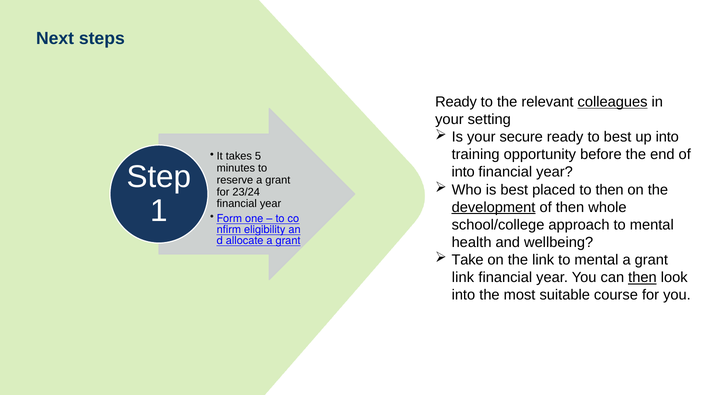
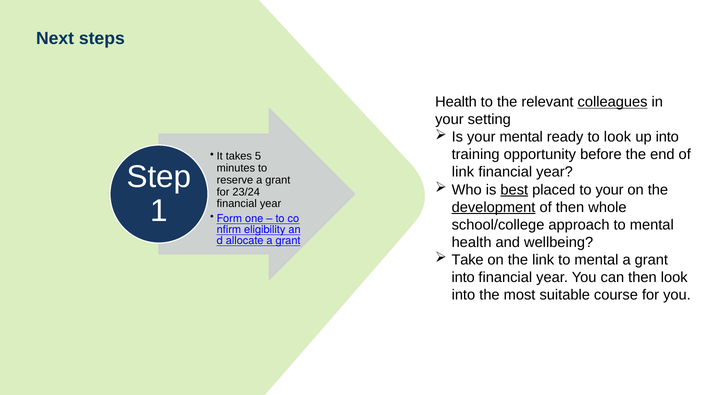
Ready: Ready -> Health (456, 102)
your secure: secure -> mental (521, 137)
to best: best -> look (617, 137)
into: into -> link (463, 172)
best underline: none -> present (514, 190)
to then: then -> your (610, 190)
link: link -> into (463, 277)
then underline: present -> none (642, 277)
